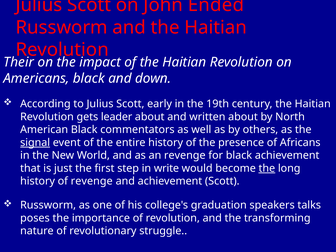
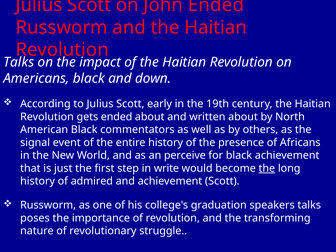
Their: Their -> Talks (19, 62)
gets leader: leader -> ended (117, 117)
signal underline: present -> none (35, 143)
an revenge: revenge -> perceive (185, 155)
of revenge: revenge -> admired (92, 181)
